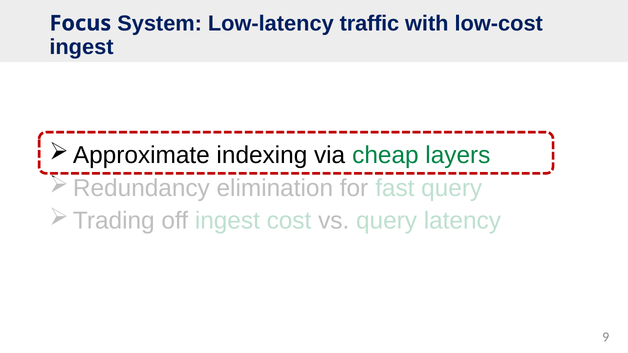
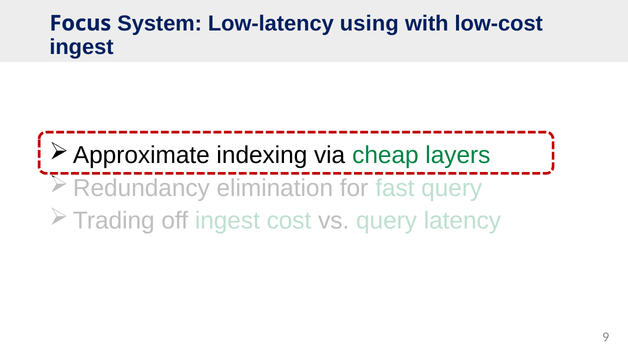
traffic: traffic -> using (369, 23)
